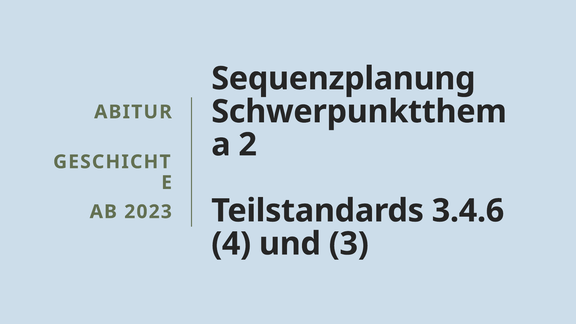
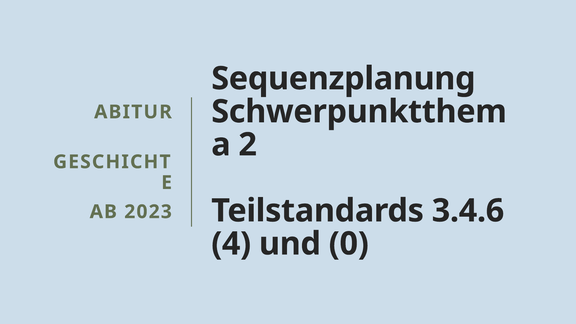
3: 3 -> 0 (349, 244)
